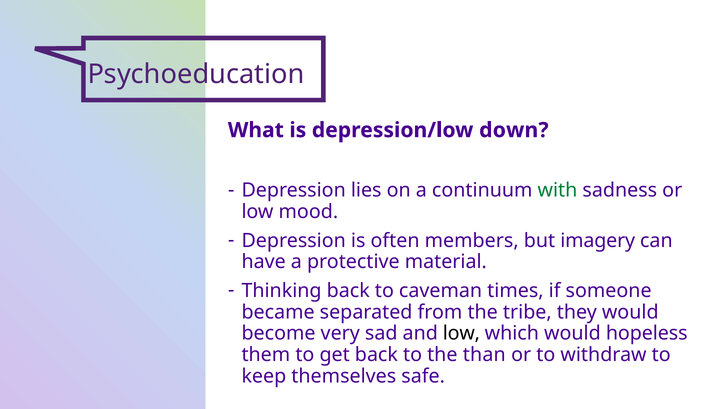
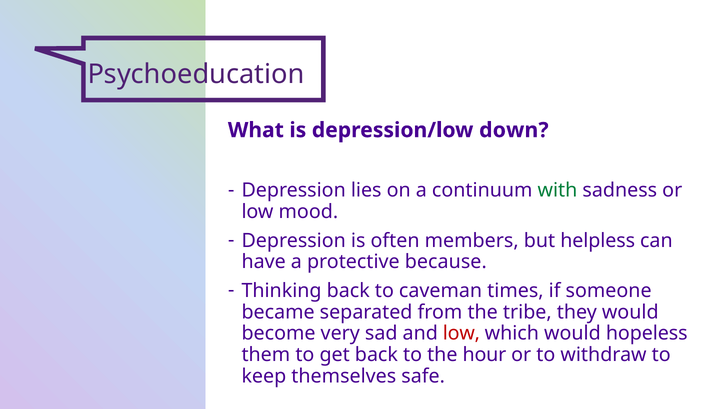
imagery: imagery -> helpless (598, 240)
material: material -> because (446, 261)
low colour: black -> red (461, 333)
than: than -> hour (484, 354)
